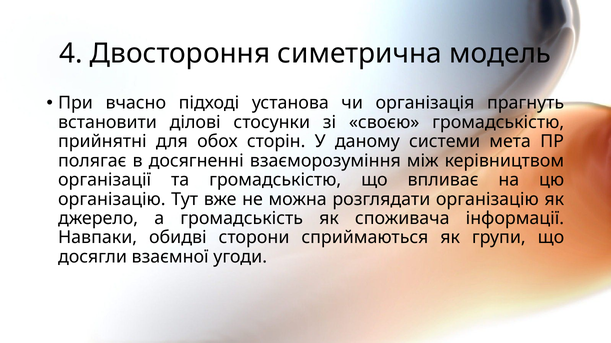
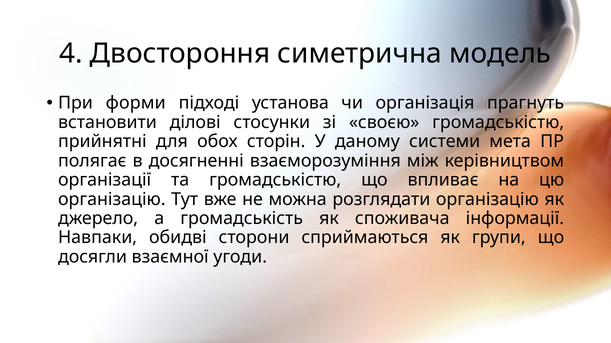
вчасно: вчасно -> форми (136, 103)
